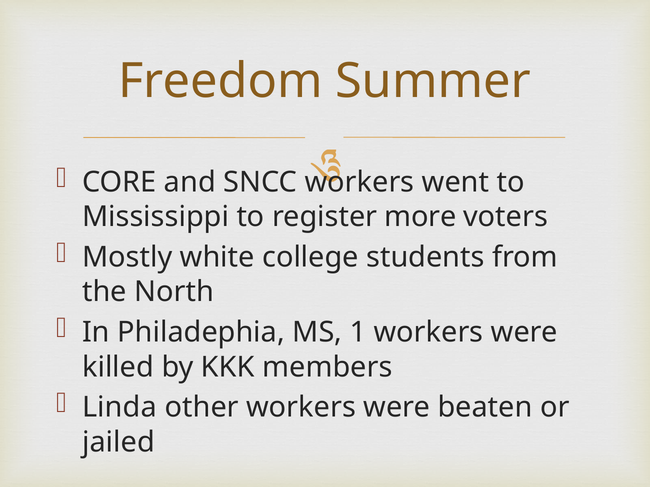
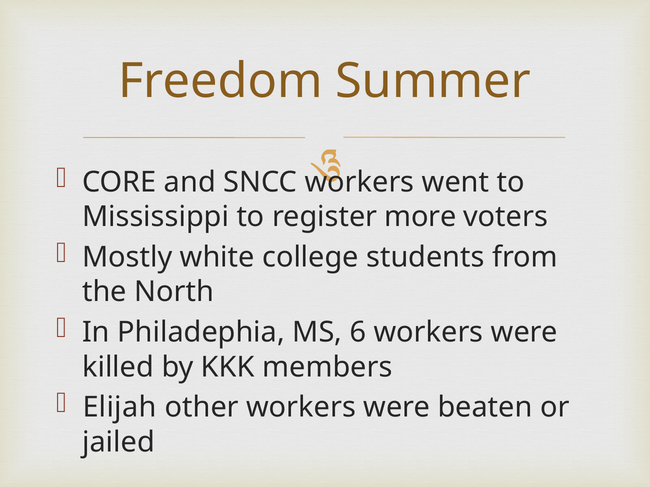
1: 1 -> 6 (358, 333)
Linda: Linda -> Elijah (120, 408)
